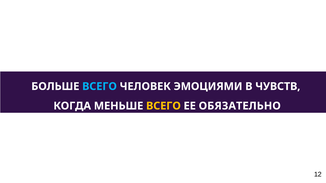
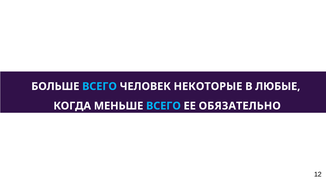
ЭМОЦИЯМИ: ЭМОЦИЯМИ -> НЕКОТОРЫЕ (208, 87)
ЧУВСТВ: ЧУВСТВ -> ЛЮБЫЕ (278, 87)
ВСЕГО colour: yellow -> light blue (163, 106)
